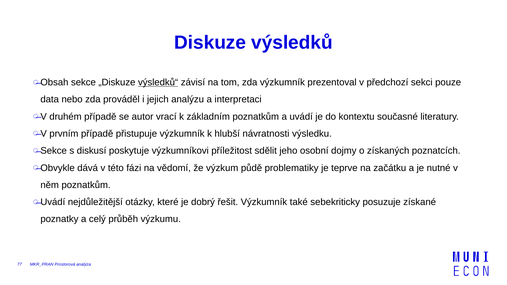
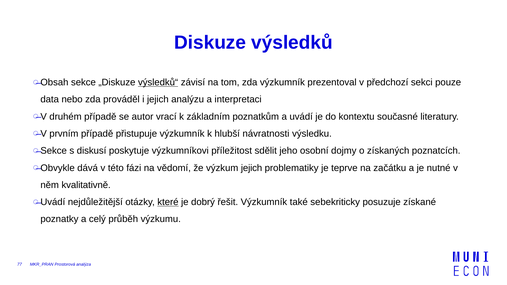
výzkum půdě: půdě -> jejich (252, 168)
něm poznatkům: poznatkům -> kvalitativně (86, 185)
které underline: none -> present (168, 202)
